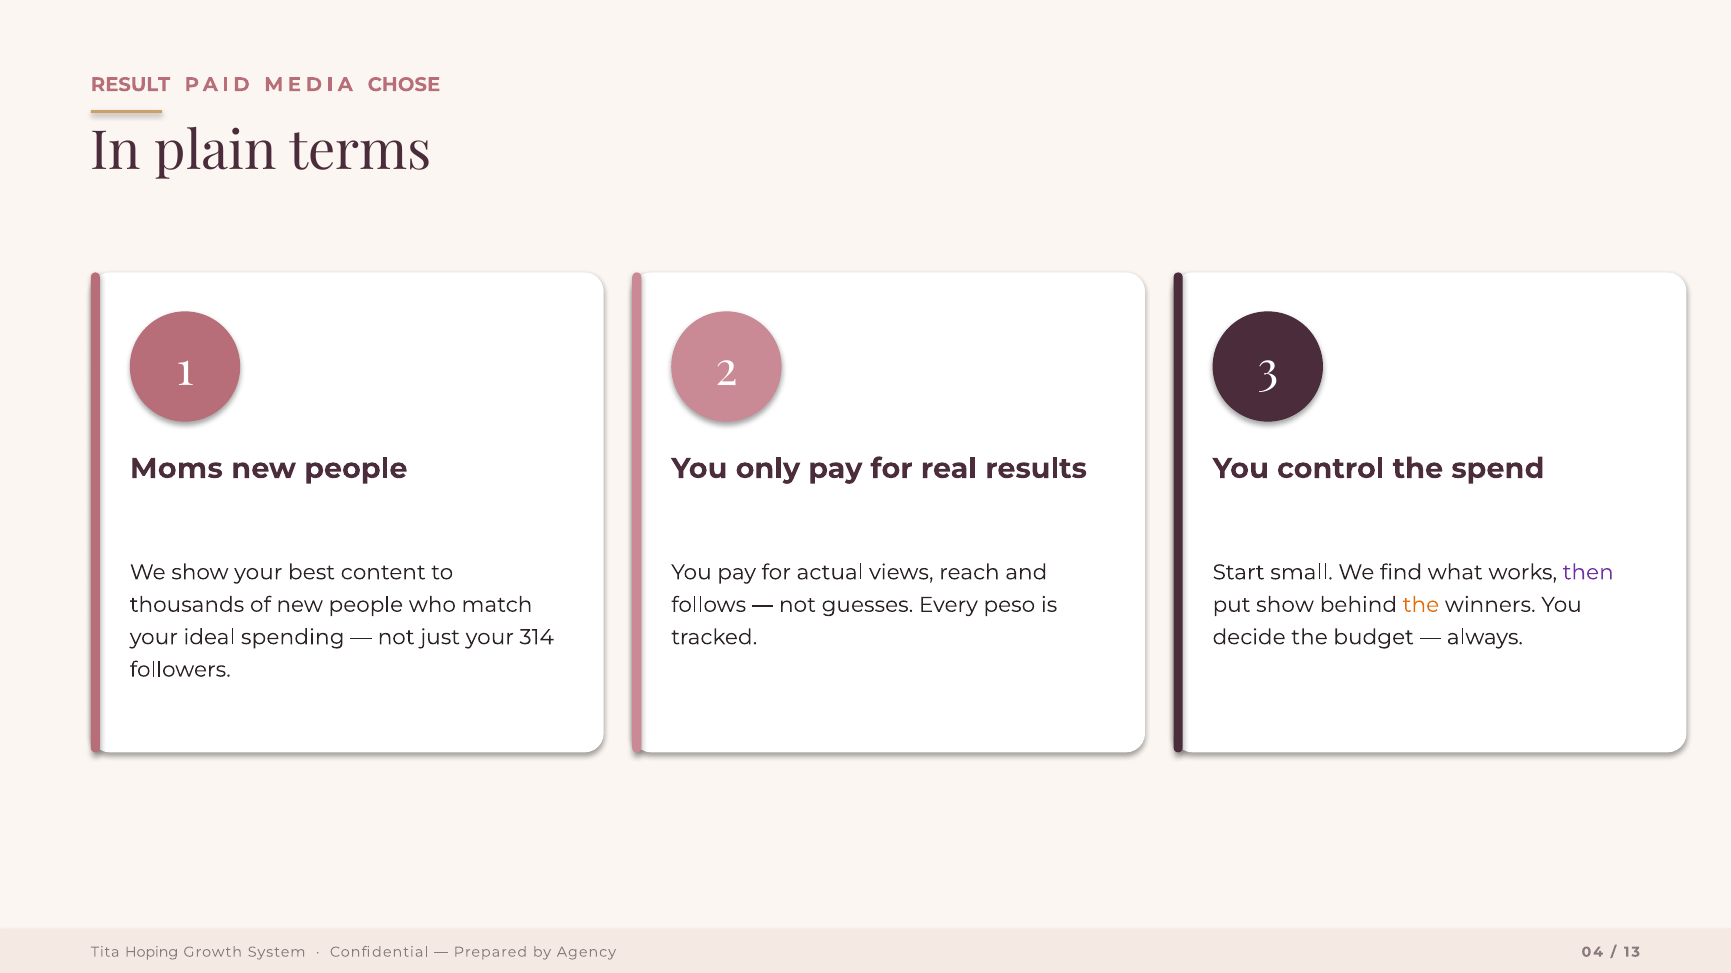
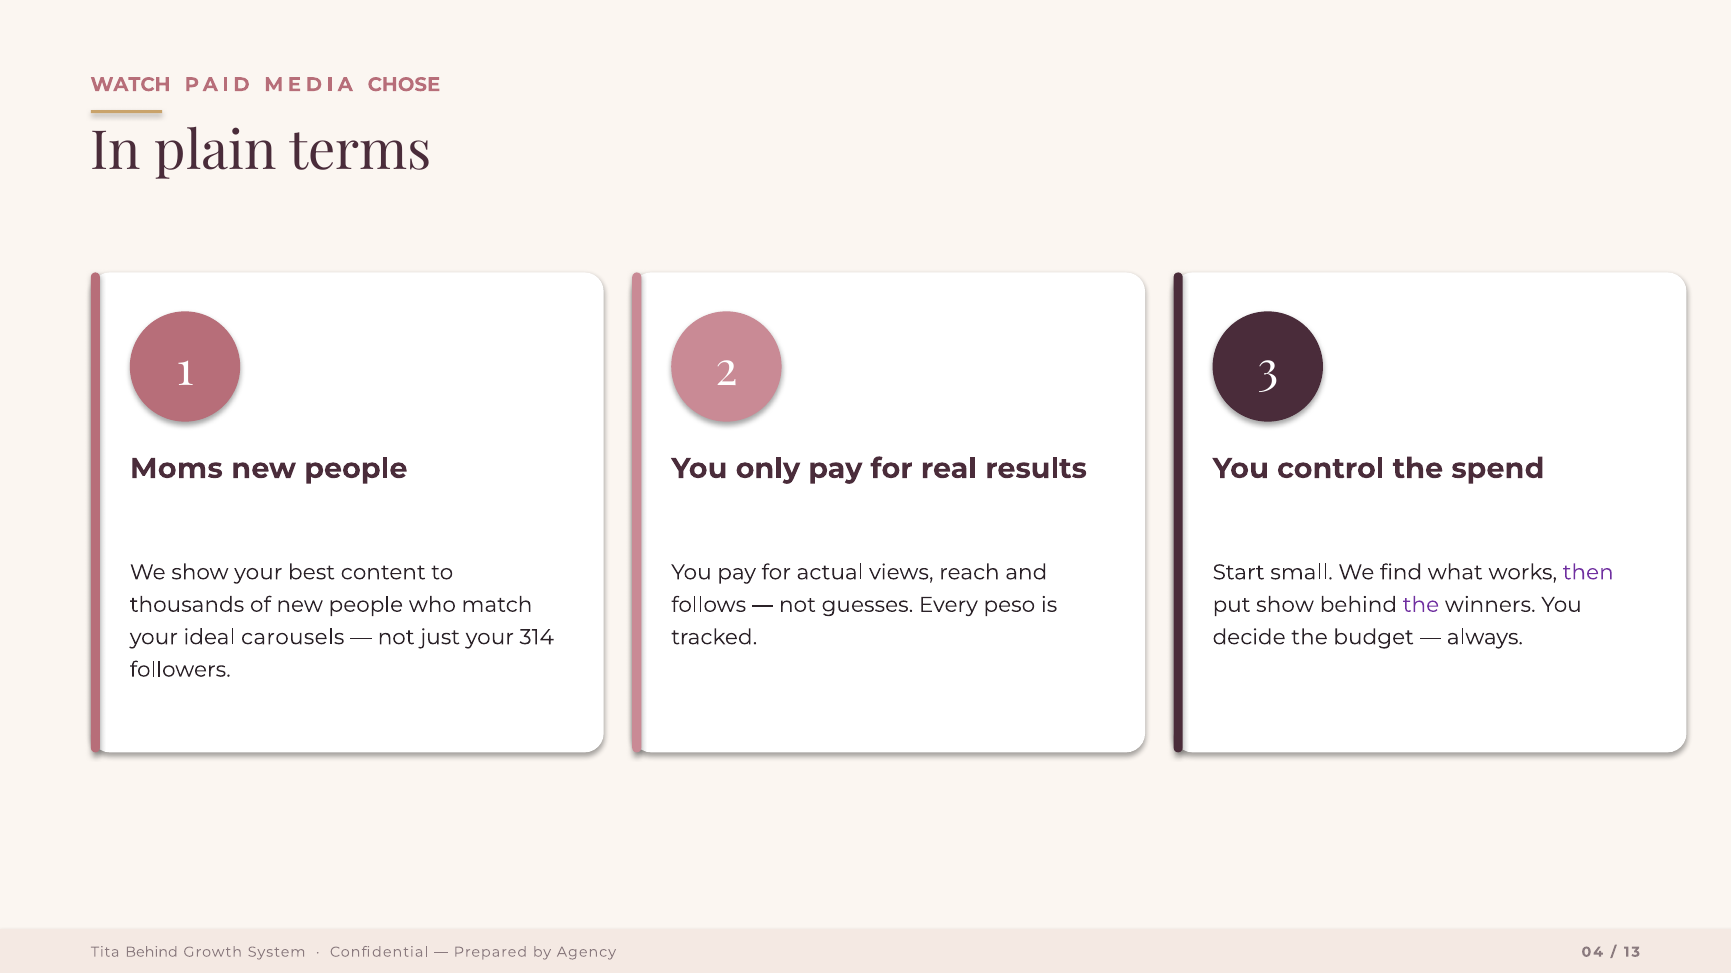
RESULT: RESULT -> WATCH (131, 85)
the colour: orange -> purple (1421, 605)
spending: spending -> carousels (293, 638)
Tita Hoping: Hoping -> Behind (152, 953)
